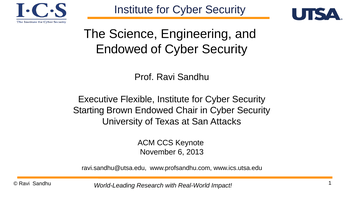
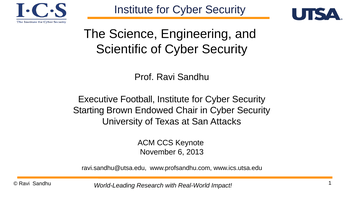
Endowed: Endowed -> Scientific (122, 49)
Flexible: Flexible -> Football (138, 99)
